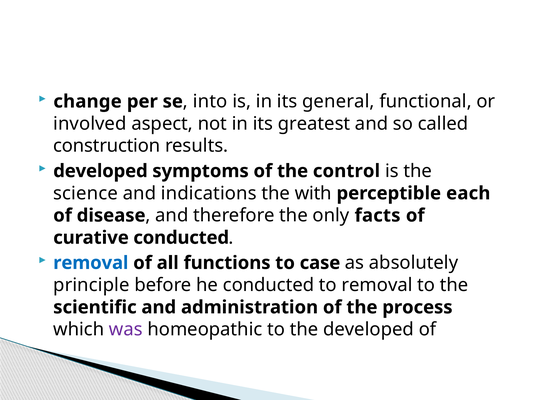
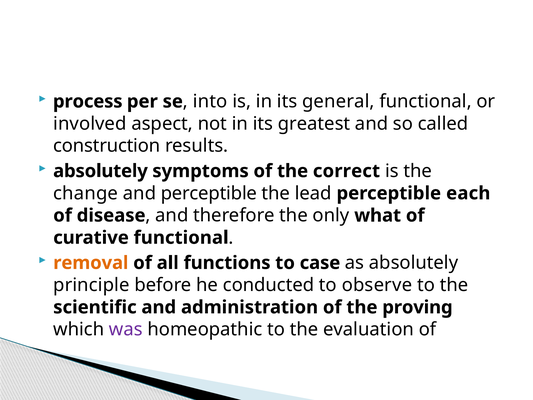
change: change -> process (88, 101)
developed: developed -> absolutely (100, 171)
control: control -> correct (346, 171)
science: science -> change (86, 193)
and indications: indications -> perceptible (209, 193)
with: with -> lead (313, 193)
facts: facts -> what (378, 215)
curative conducted: conducted -> functional (181, 238)
removal colour: blue -> orange (91, 263)
to removal: removal -> observe (377, 285)
process: process -> proving (417, 307)
the developed: developed -> evaluation (369, 329)
